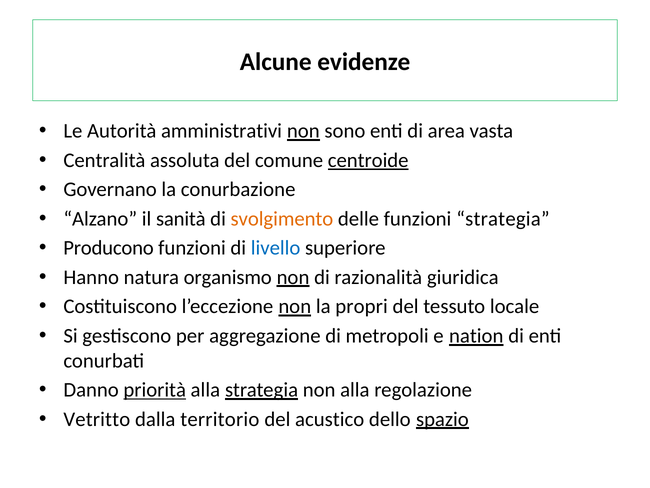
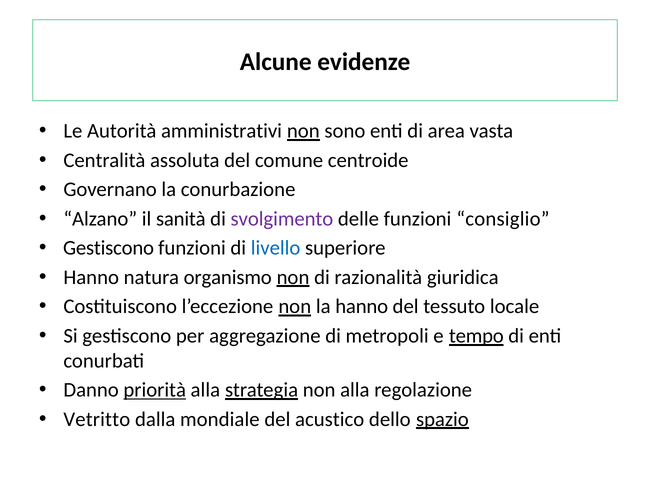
centroide underline: present -> none (368, 160)
svolgimento colour: orange -> purple (282, 219)
funzioni strategia: strategia -> consiglio (503, 219)
Producono: Producono -> Gestiscono (109, 248)
la propri: propri -> hanno (362, 306)
nation: nation -> tempo (476, 335)
territorio: territorio -> mondiale (220, 419)
